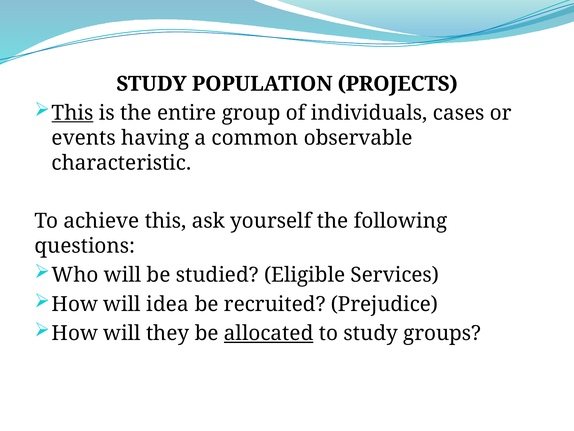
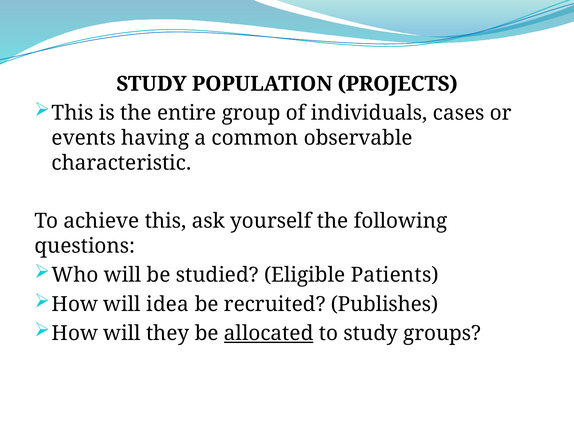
This underline: present -> none (73, 113)
Services: Services -> Patients (395, 275)
Prejudice: Prejudice -> Publishes (385, 304)
